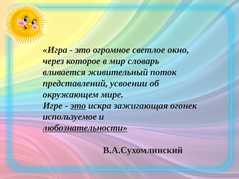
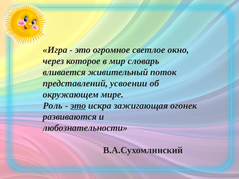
Игре: Игре -> Роль (53, 106)
используемое: используемое -> развиваются (70, 117)
любознательности underline: present -> none (85, 128)
